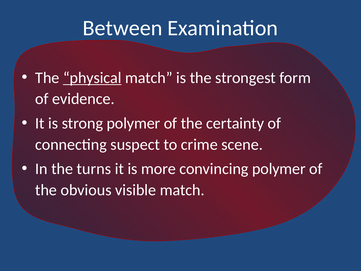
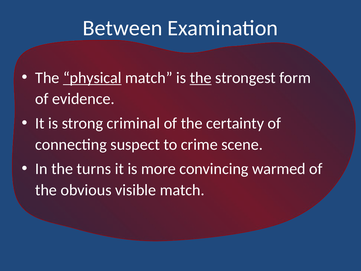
the underline: none -> present (201, 78)
strong polymer: polymer -> criminal (133, 123)
convincing polymer: polymer -> warmed (279, 169)
